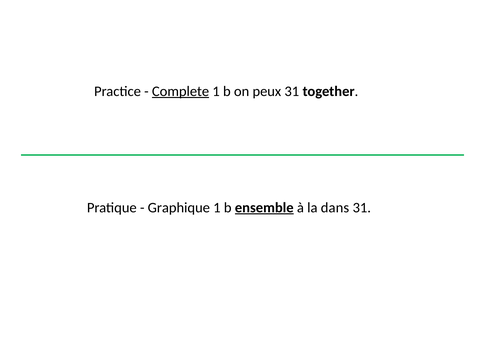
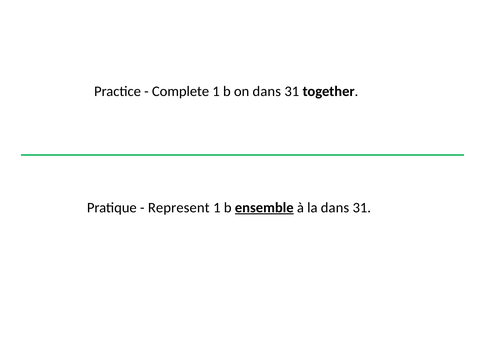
Complete underline: present -> none (181, 91)
on peux: peux -> dans (267, 91)
Graphique: Graphique -> Represent (179, 207)
